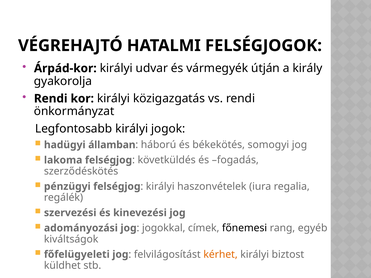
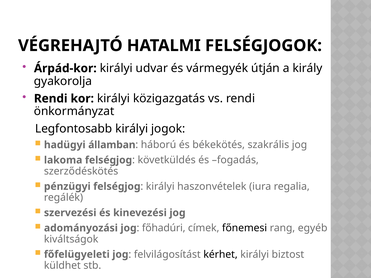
somogyi: somogyi -> szakrális (268, 145)
jogokkal: jogokkal -> főhadúri (164, 228)
kérhet colour: orange -> black (221, 255)
